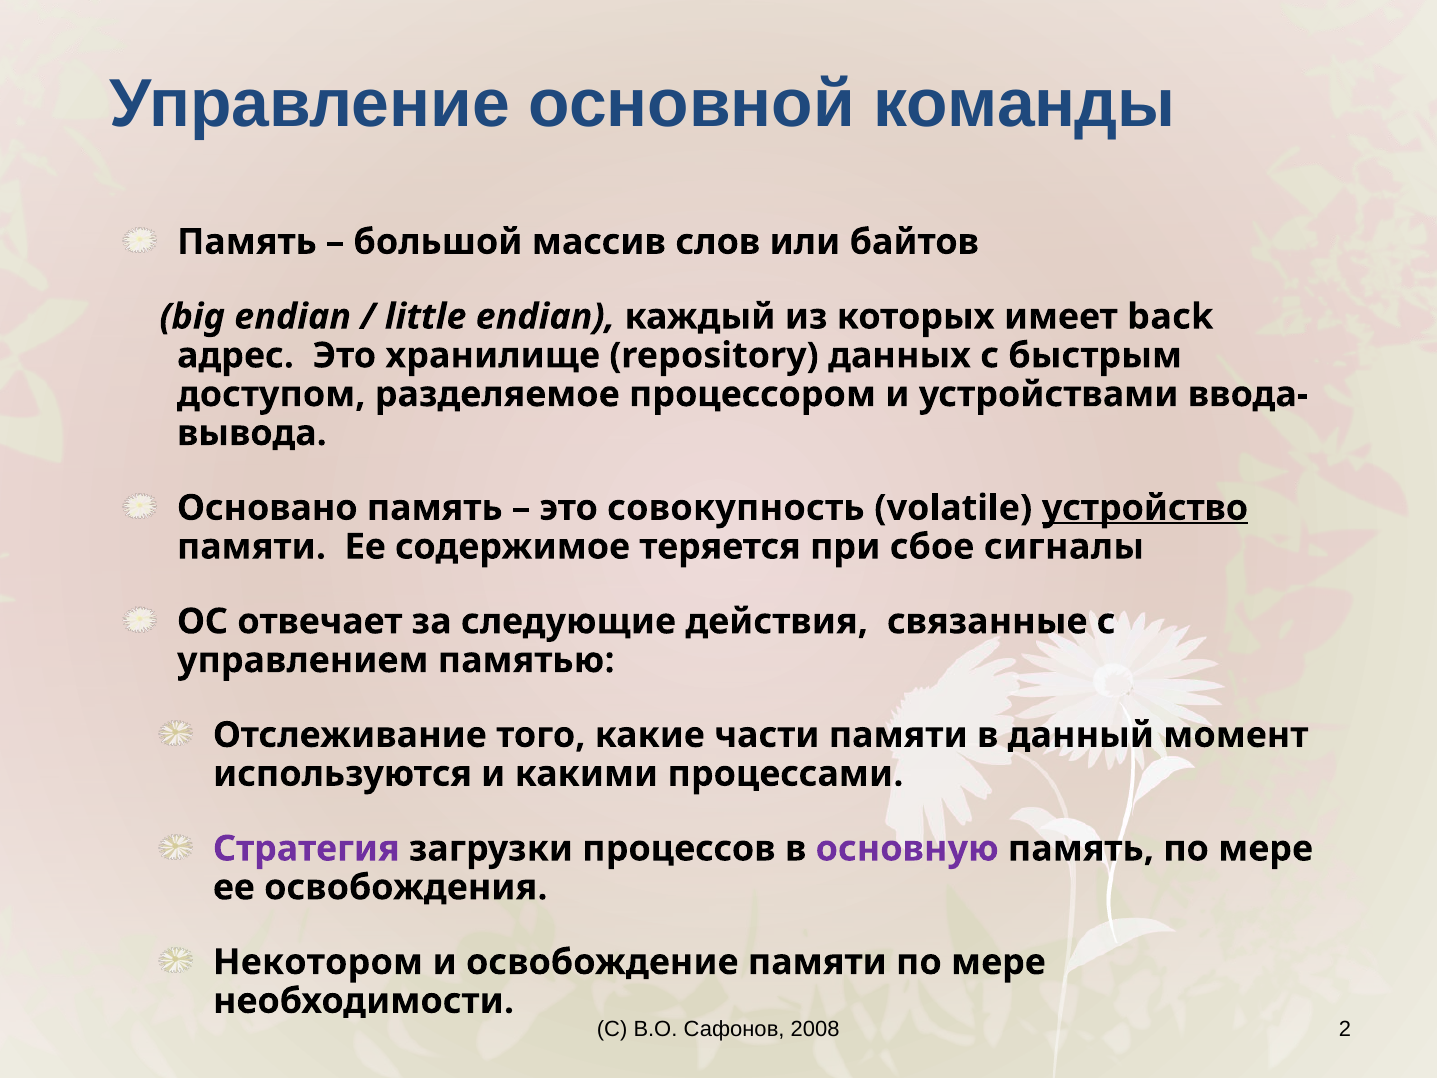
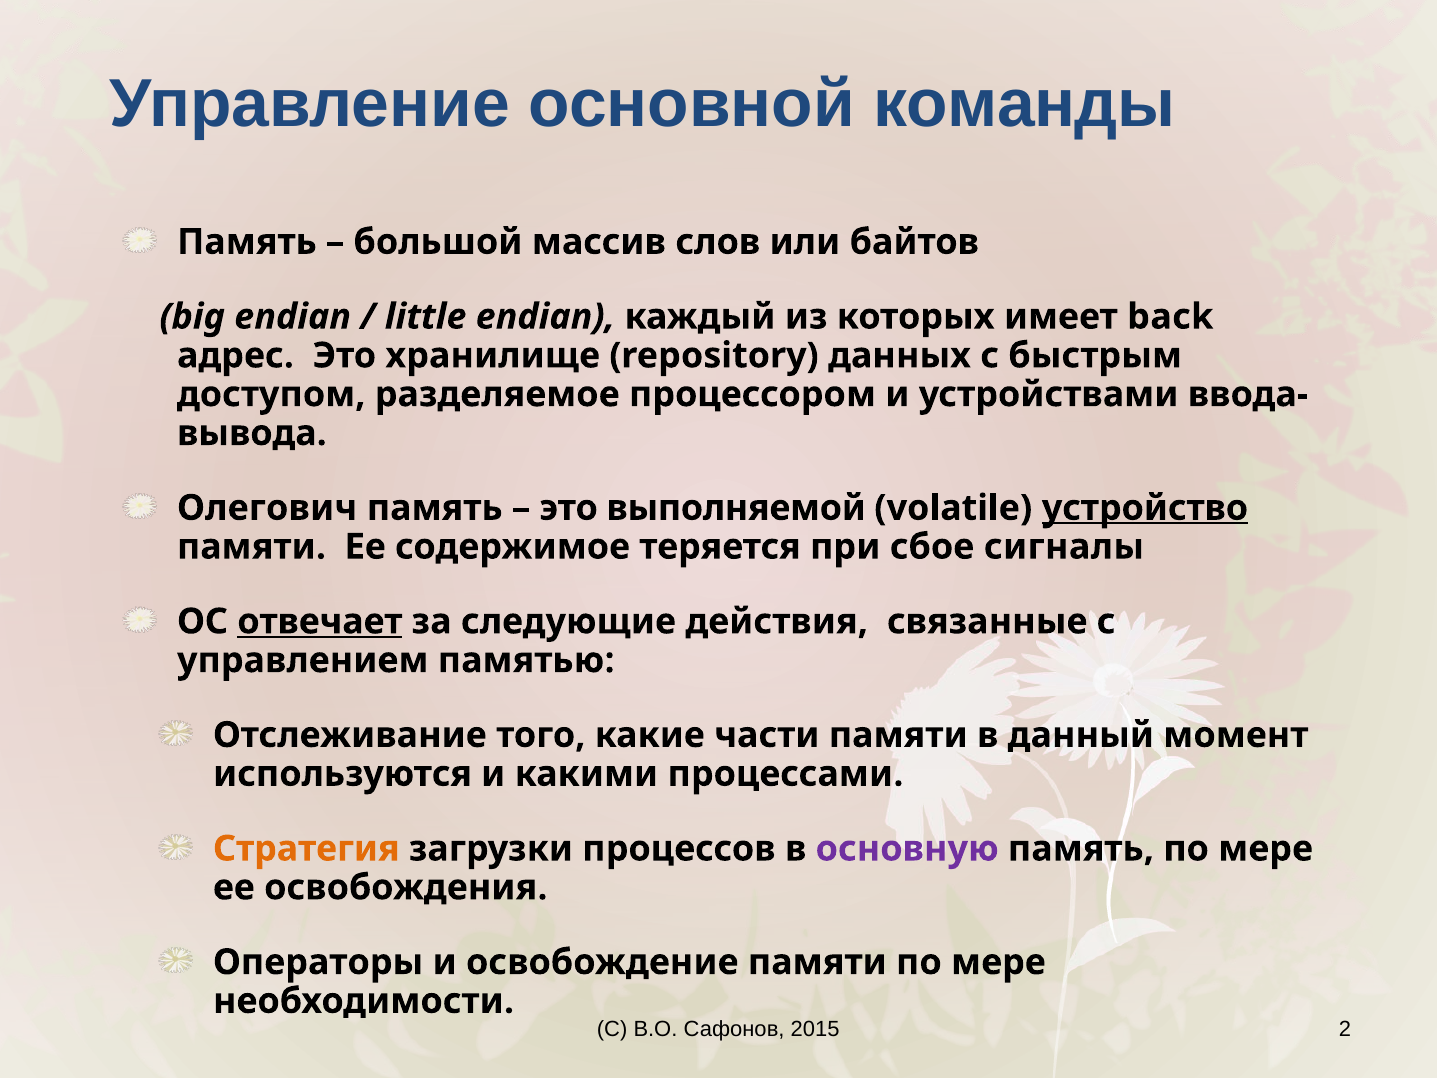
Основано: Основано -> Олегович (267, 508)
совокупность: совокупность -> выполняемой (736, 508)
отвечает underline: none -> present (320, 621)
Стратегия colour: purple -> orange (306, 848)
Некотором: Некотором -> Операторы (318, 962)
2008: 2008 -> 2015 (815, 1029)
